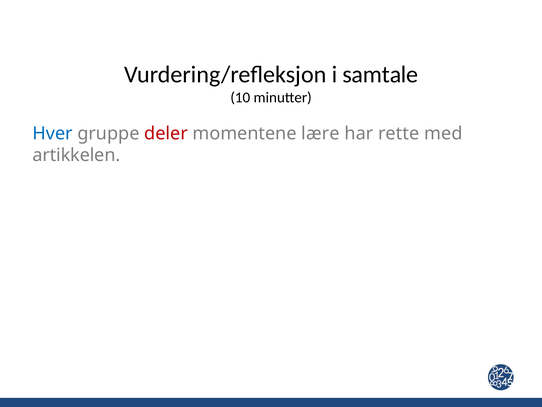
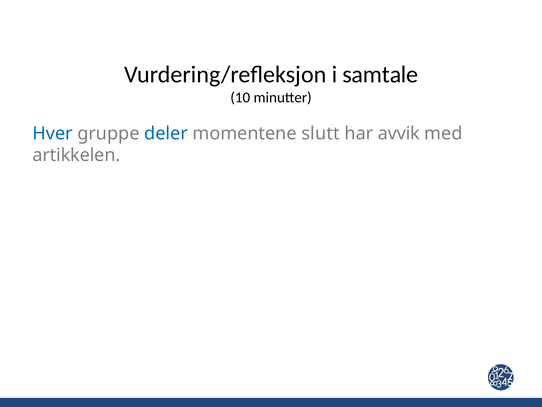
deler colour: red -> blue (166, 133)
lære: lære -> slutt (321, 133)
rette: rette -> avvik (399, 133)
